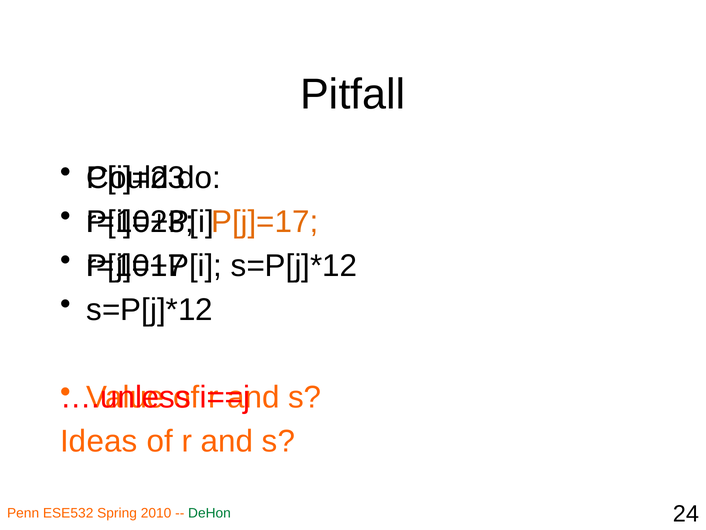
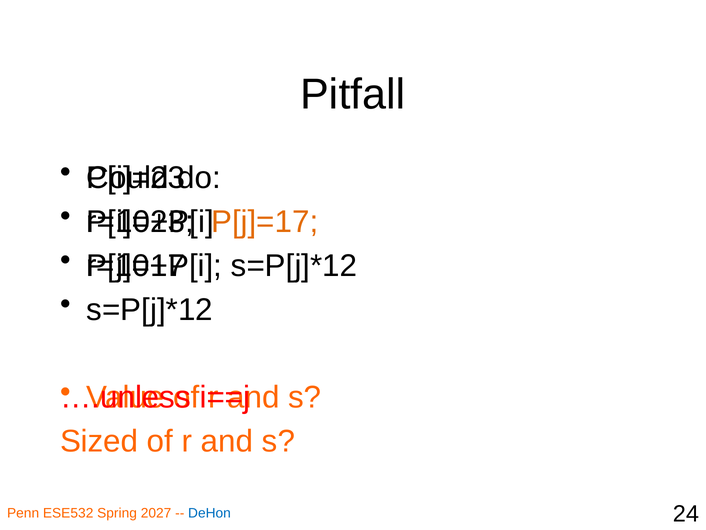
Ideas: Ideas -> Sized (99, 441)
2010: 2010 -> 2027 (156, 513)
DeHon colour: green -> blue (209, 513)
